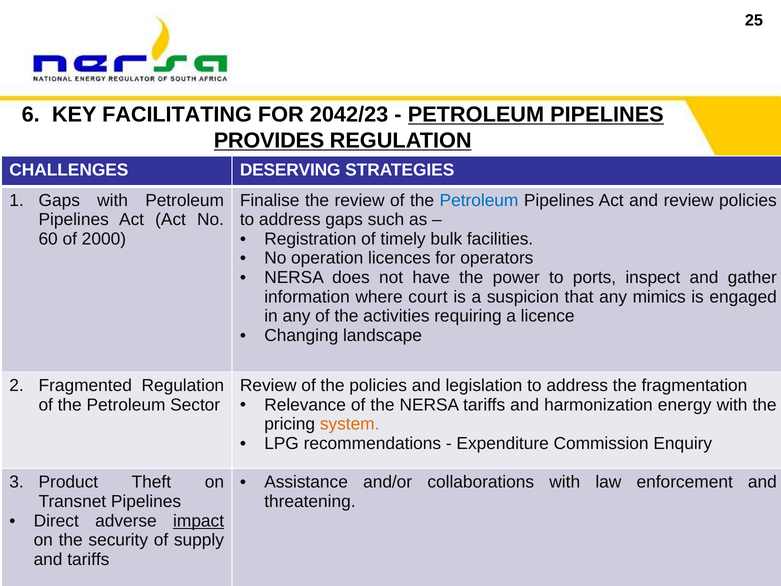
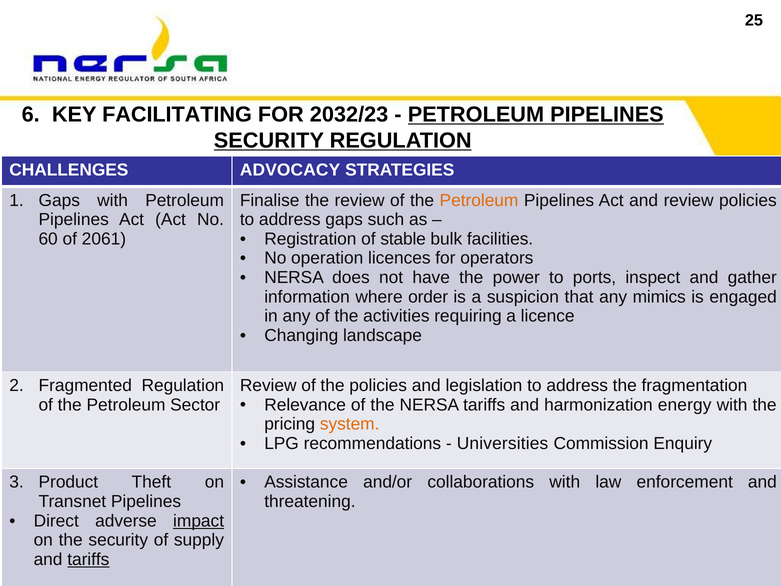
2042/23: 2042/23 -> 2032/23 (349, 114)
PROVIDES: PROVIDES -> SECURITY (269, 141)
DESERVING: DESERVING -> ADVOCACY (290, 170)
Petroleum colour: blue -> orange (479, 200)
2000: 2000 -> 2061 (104, 239)
timely: timely -> stable (403, 239)
court: court -> order (428, 297)
Expenditure: Expenditure -> Universities (503, 443)
tariffs underline: none -> present (88, 559)
